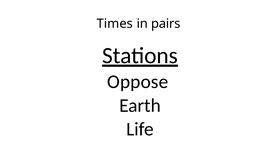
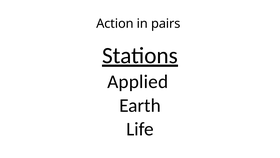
Times: Times -> Action (115, 24)
Oppose: Oppose -> Applied (138, 81)
